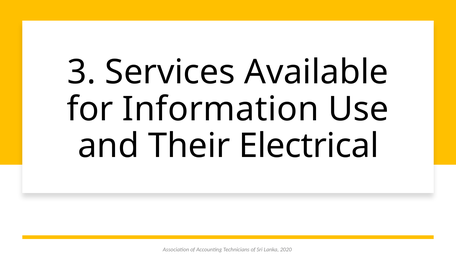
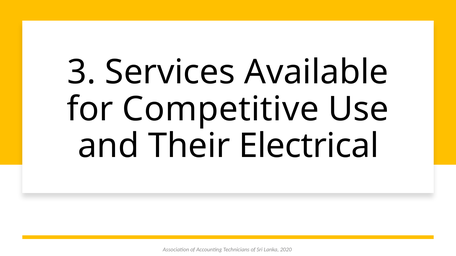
Information: Information -> Competitive (221, 109)
